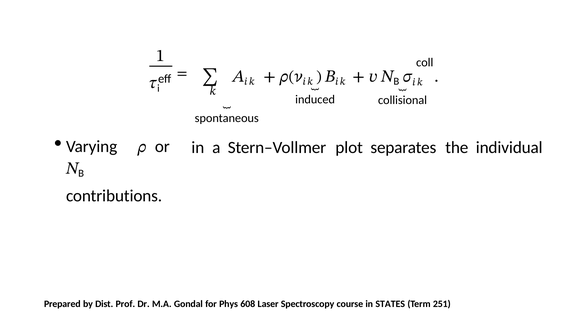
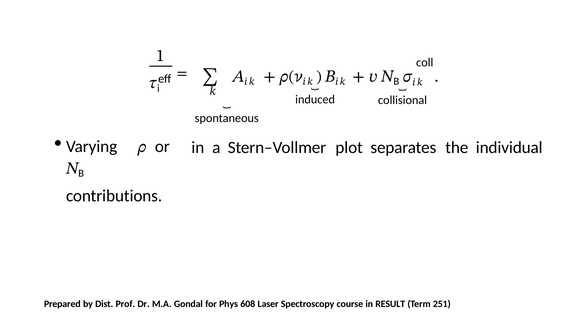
STATES: STATES -> RESULT (390, 304)
